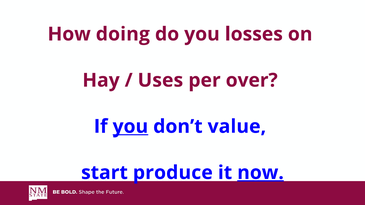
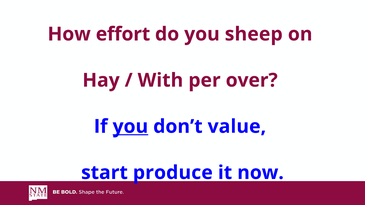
doing: doing -> effort (123, 34)
losses: losses -> sheep (254, 34)
Uses: Uses -> With (160, 80)
now underline: present -> none (261, 173)
